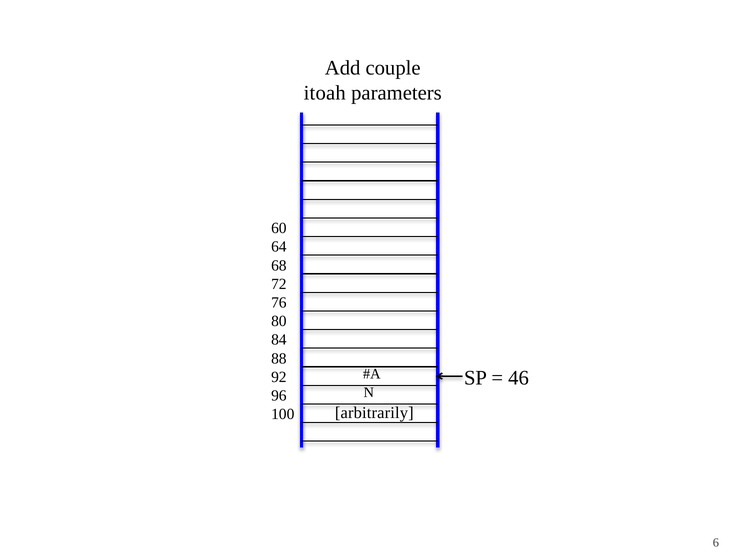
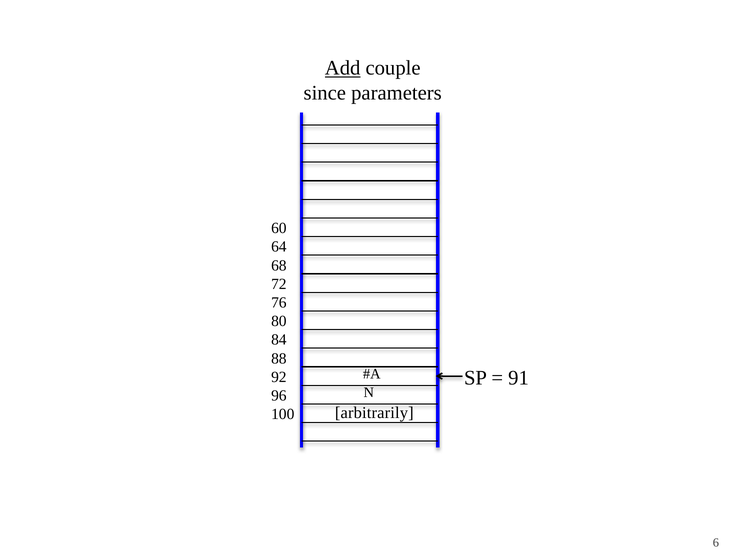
Add underline: none -> present (343, 68)
itoah: itoah -> since (325, 93)
46: 46 -> 91 (519, 378)
